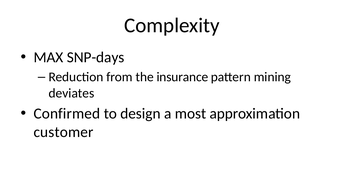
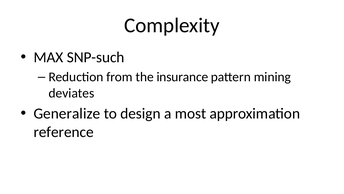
SNP-days: SNP-days -> SNP-such (96, 57)
Confirmed: Confirmed -> Generalize (67, 113)
customer: customer -> reference (64, 132)
